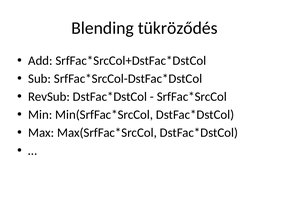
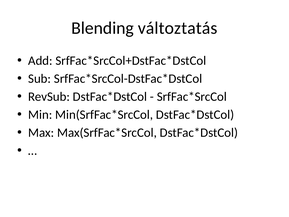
tükröződés: tükröződés -> változtatás (178, 28)
